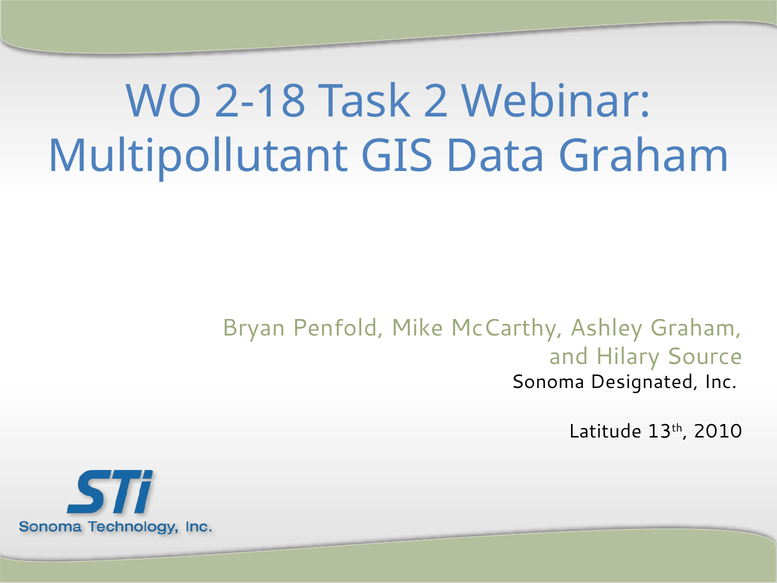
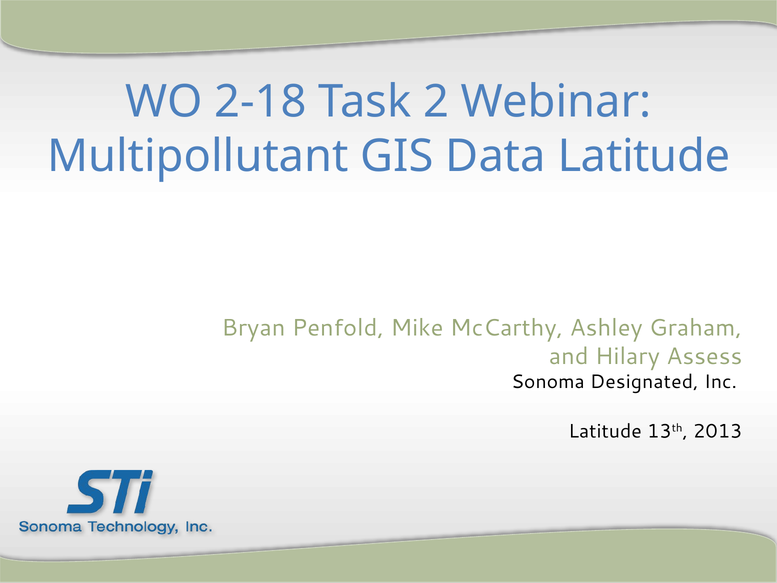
Data Graham: Graham -> Latitude (644, 156)
Source: Source -> Assess (704, 356)
2010: 2010 -> 2013 (718, 431)
